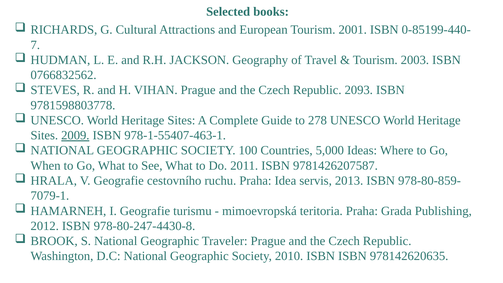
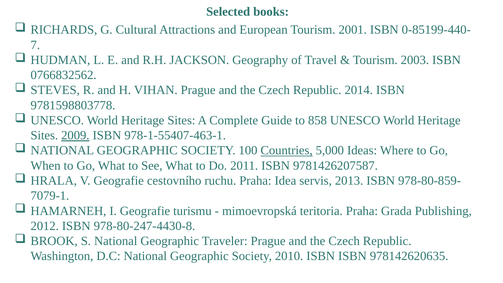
2093: 2093 -> 2014 (359, 90)
278: 278 -> 858 (317, 120)
Countries underline: none -> present (287, 150)
